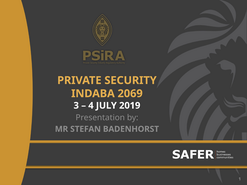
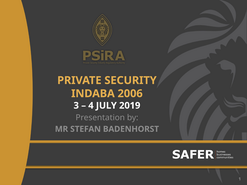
2069: 2069 -> 2006 (130, 94)
